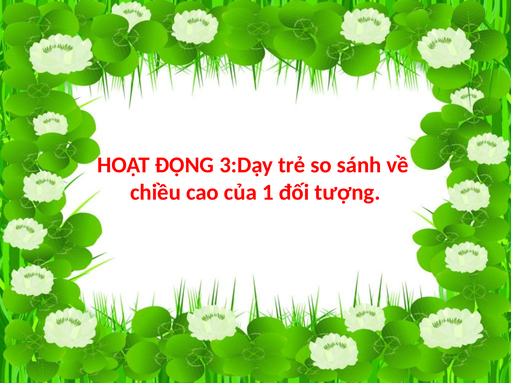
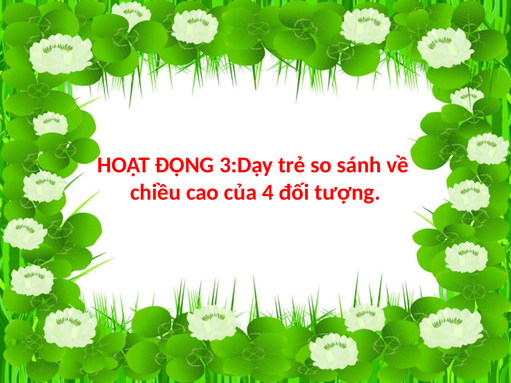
1: 1 -> 4 (268, 192)
